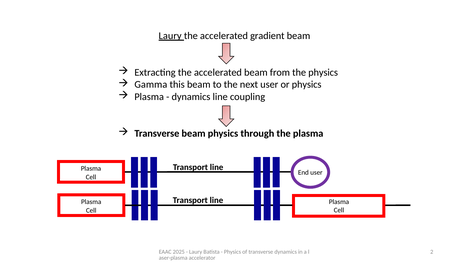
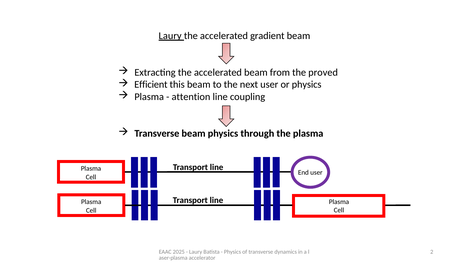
the physics: physics -> proved (323, 72)
Gamma: Gamma -> Efficient (151, 85)
dynamics: dynamics -> attention (191, 97)
